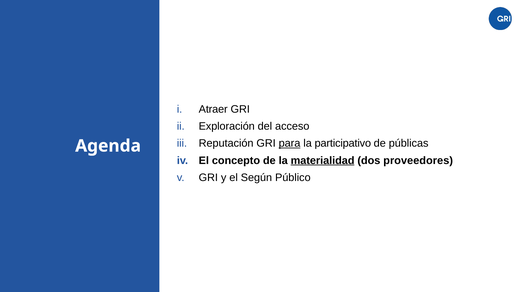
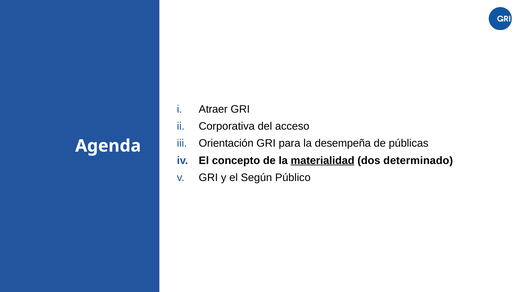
Exploración: Exploración -> Corporativa (227, 126)
Reputación: Reputación -> Orientación (226, 143)
para underline: present -> none (290, 143)
participativo: participativo -> desempeña (343, 143)
proveedores: proveedores -> determinado (418, 160)
